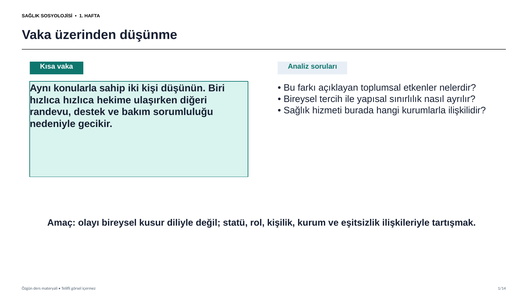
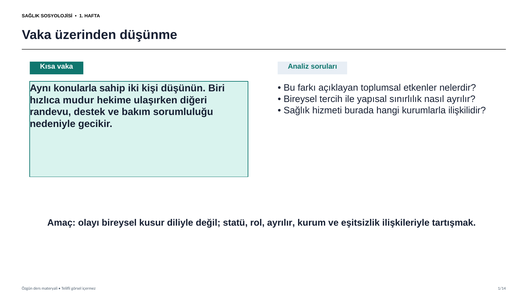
hızlıca hızlıca: hızlıca -> mudur (78, 100)
rol kişilik: kişilik -> ayrılır (281, 222)
